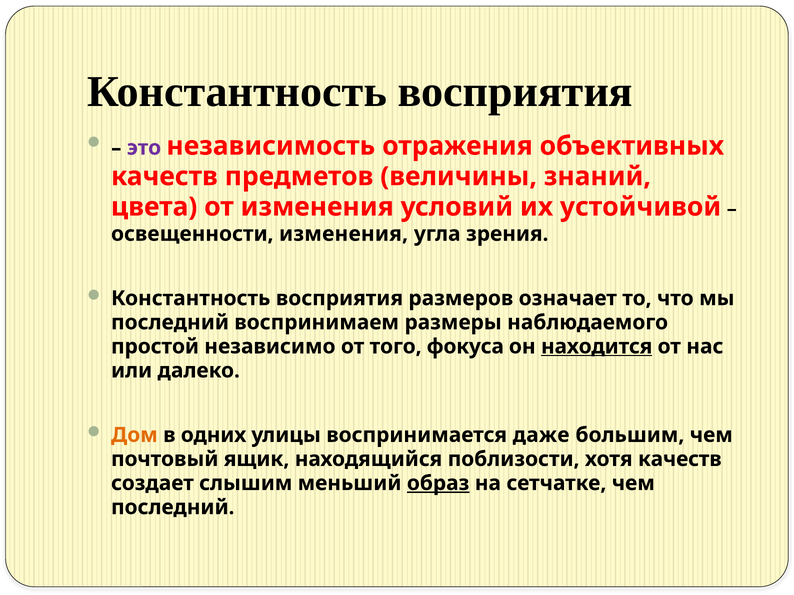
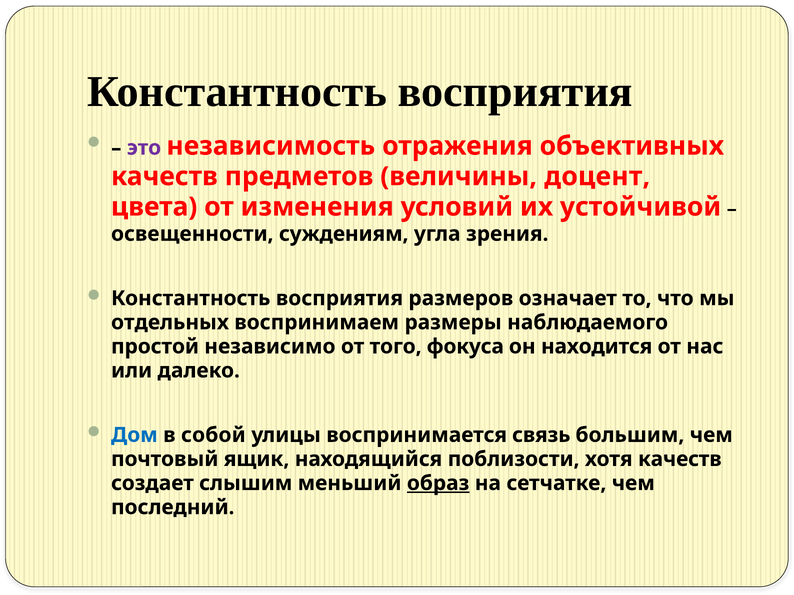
знаний: знаний -> доцент (597, 177)
освещенности изменения: изменения -> суждениям (344, 234)
последний: последний -> отдельных (170, 323)
находится underline: present -> none (597, 347)
Дом colour: orange -> blue (134, 435)
одних: одних -> собой (213, 435)
даже: даже -> связь (541, 435)
